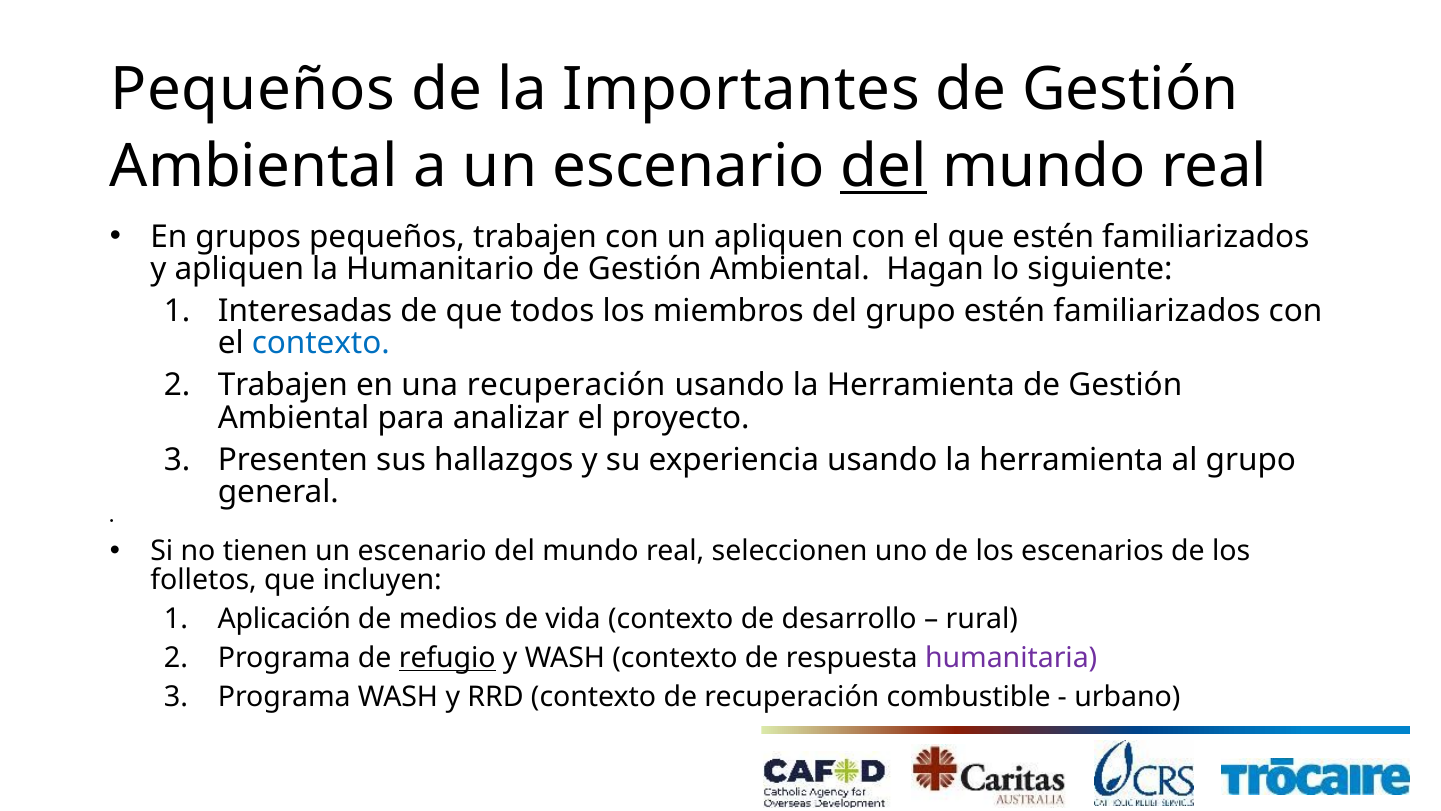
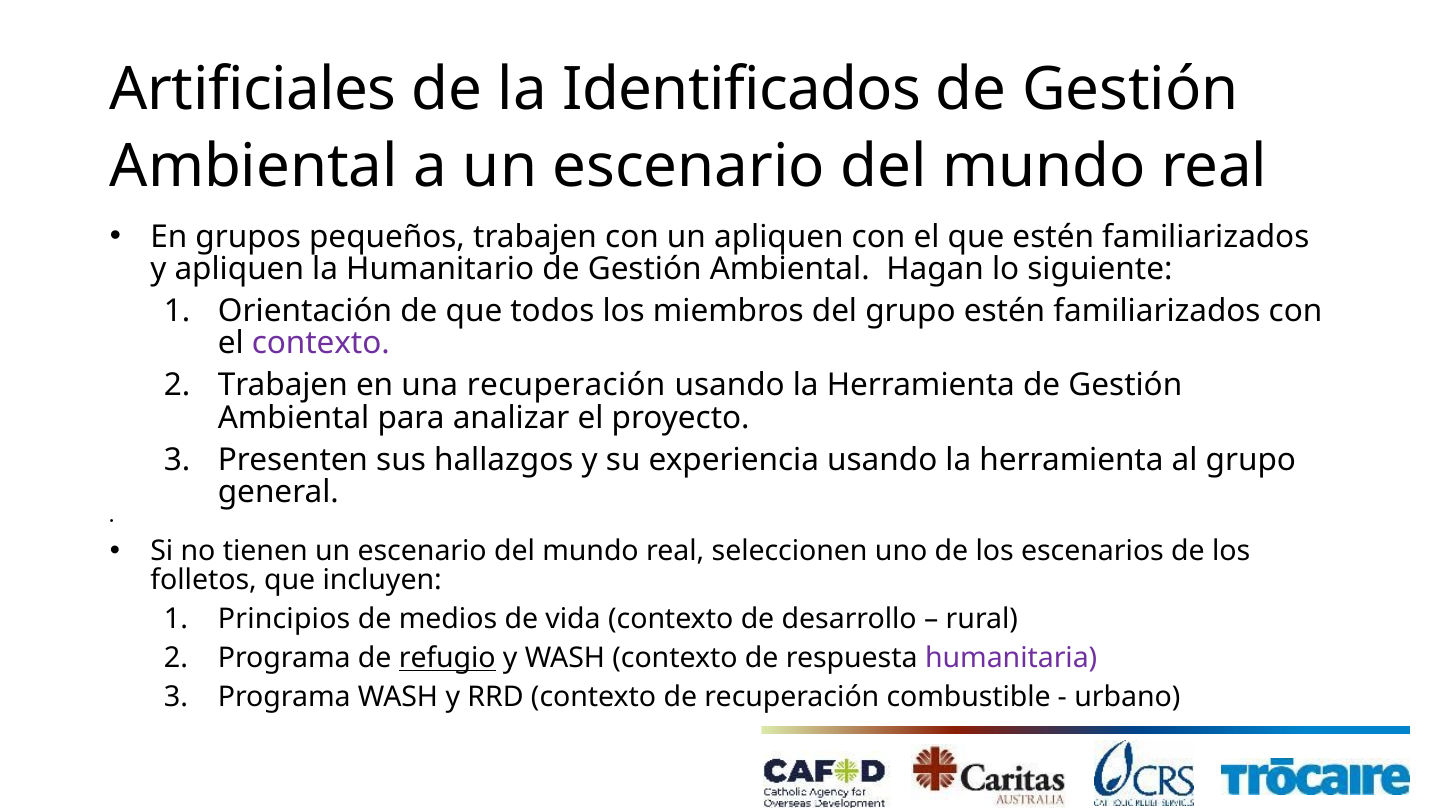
Pequeños: Pequeños -> Artificiales (253, 90)
Importantes: Importantes -> Identificados (742, 90)
del underline: present -> none (884, 167)
Interesadas: Interesadas -> Orientación (305, 311)
contexto colour: blue -> purple (321, 343)
Aplicación: Aplicación -> Principios (284, 619)
